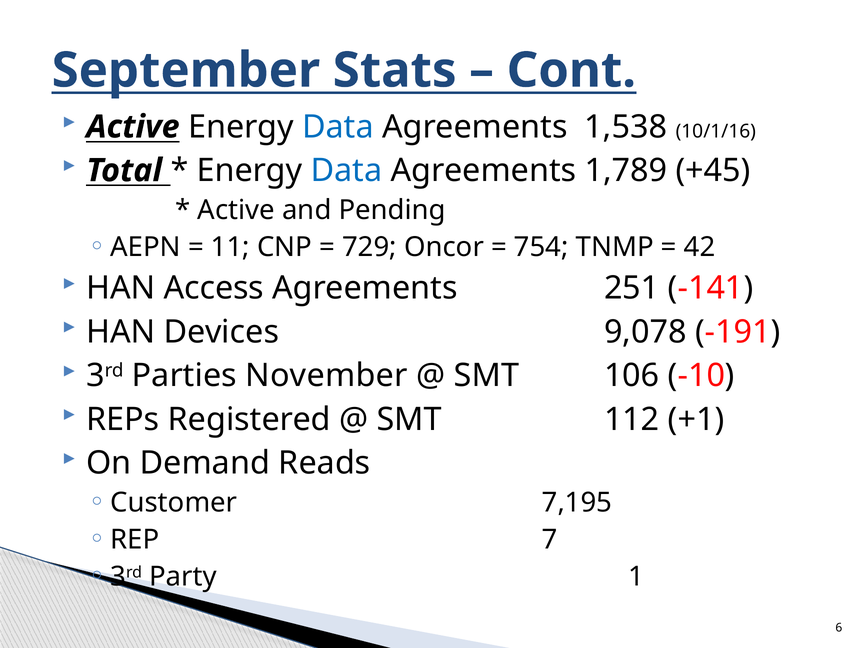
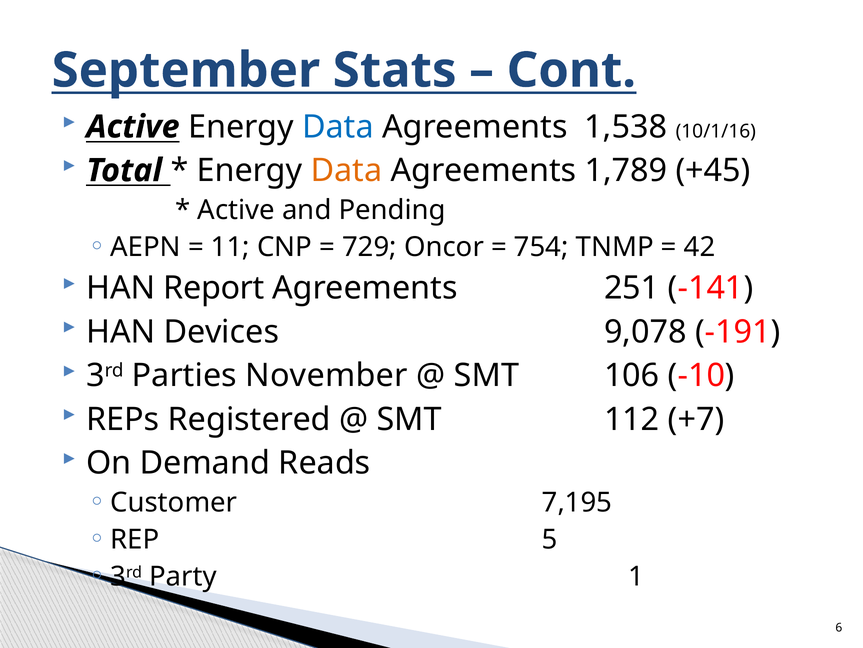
Data colour: blue -> orange (347, 170)
Access: Access -> Report (214, 288)
+1: +1 -> +7 (696, 419)
7: 7 -> 5 (550, 539)
